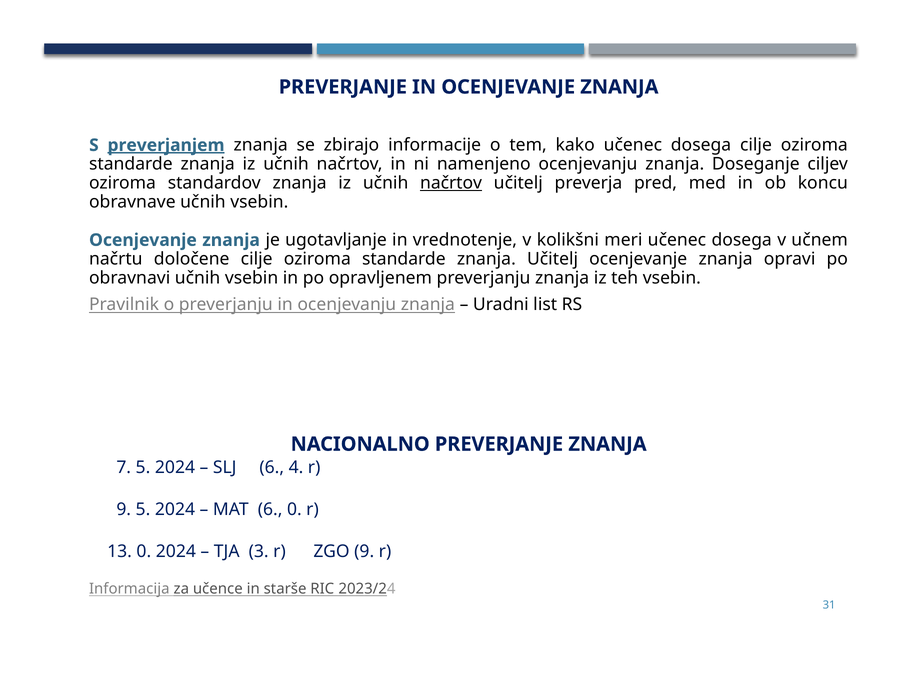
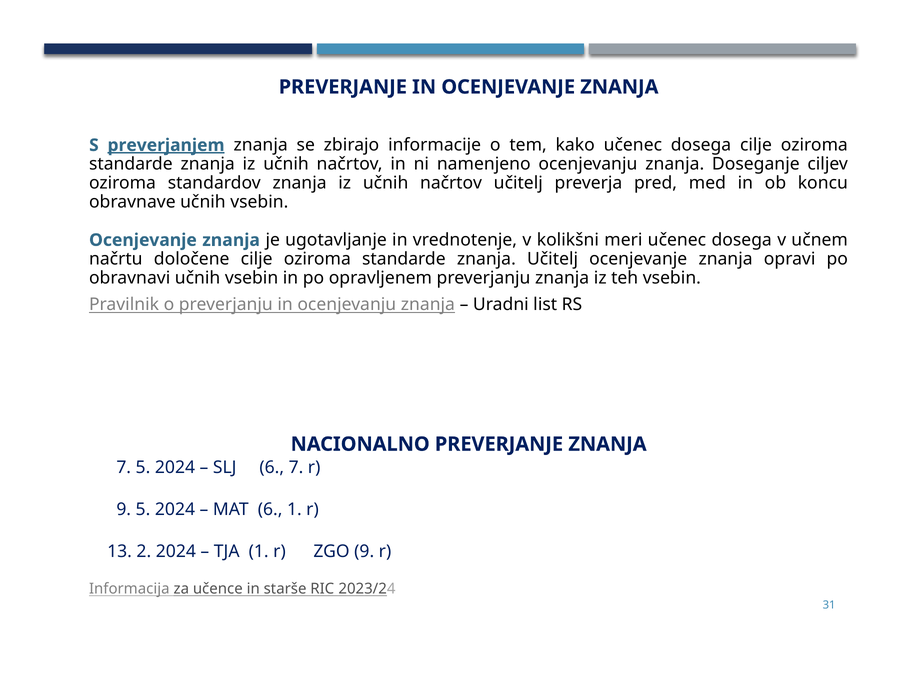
načrtov underline: present -> none (451, 183)
6 4: 4 -> 7 (296, 467)
6 0: 0 -> 1 (294, 509)
13 0: 0 -> 2 (144, 551)
TJA 3: 3 -> 1 (259, 551)
